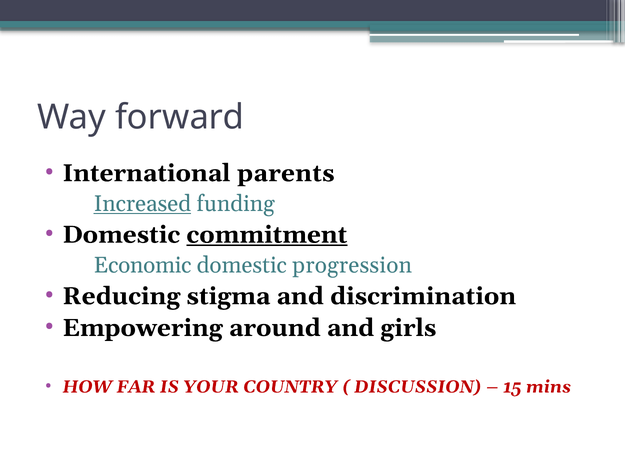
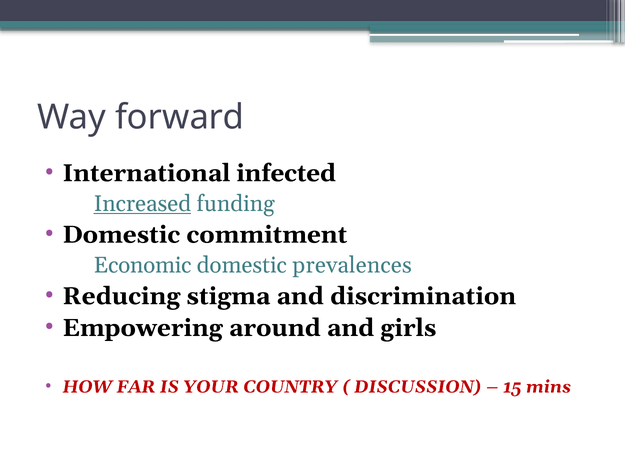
parents: parents -> infected (286, 173)
commitment underline: present -> none (267, 235)
progression: progression -> prevalences (352, 265)
